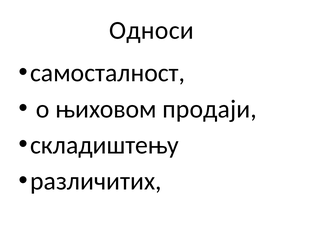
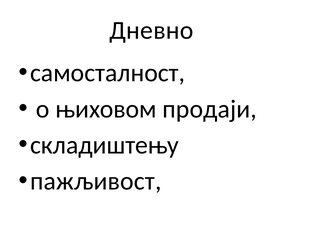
Односи: Односи -> Дневно (151, 30)
различитих: различитих -> пажљивост (96, 181)
